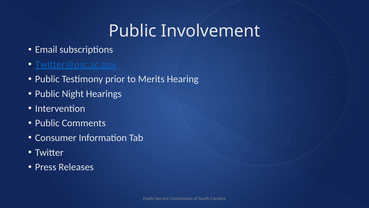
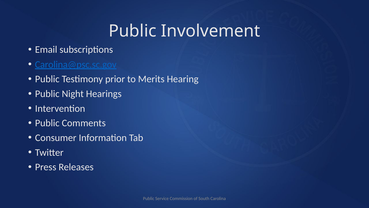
Twitter@psc.sc.gov: Twitter@psc.sc.gov -> Carolina@psc.sc.gov (76, 64)
